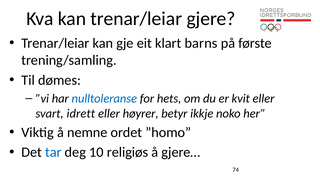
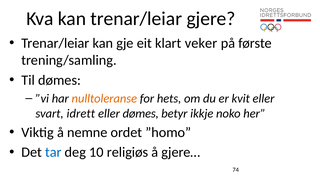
barns: barns -> veker (201, 43)
nulltoleranse colour: blue -> orange (104, 98)
eller høyrer: høyrer -> dømes (141, 113)
